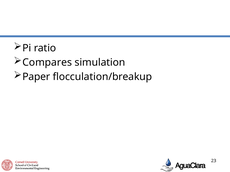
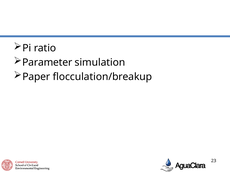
Compares: Compares -> Parameter (47, 63)
